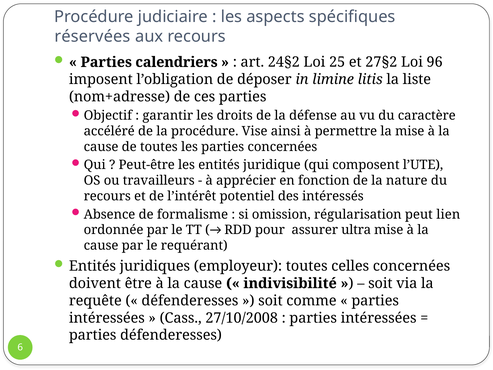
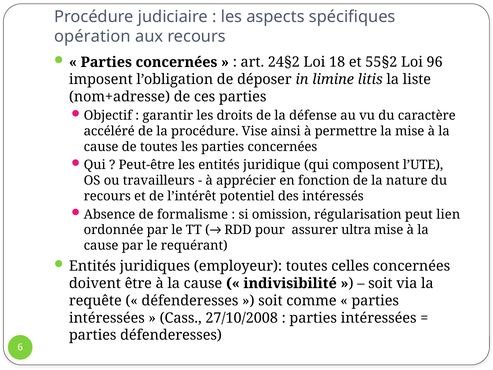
réservées: réservées -> opération (92, 36)
calendriers: calendriers -> concernées (176, 62)
25: 25 -> 18 (337, 62)
27§2: 27§2 -> 55§2 (381, 62)
